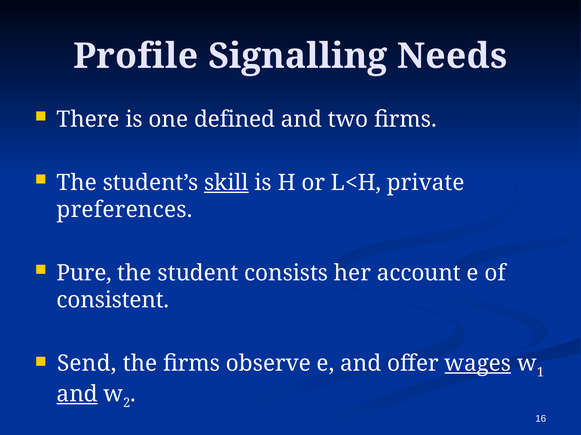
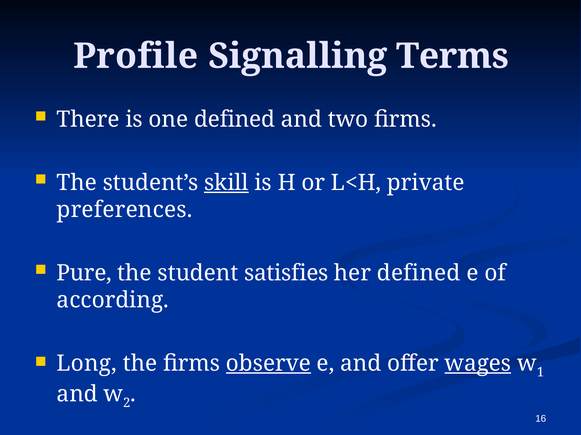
Needs: Needs -> Terms (452, 56)
consists: consists -> satisfies (286, 273)
her account: account -> defined (419, 273)
consistent: consistent -> according (113, 301)
Send: Send -> Long (87, 364)
observe underline: none -> present (268, 364)
and underline: present -> none (77, 395)
